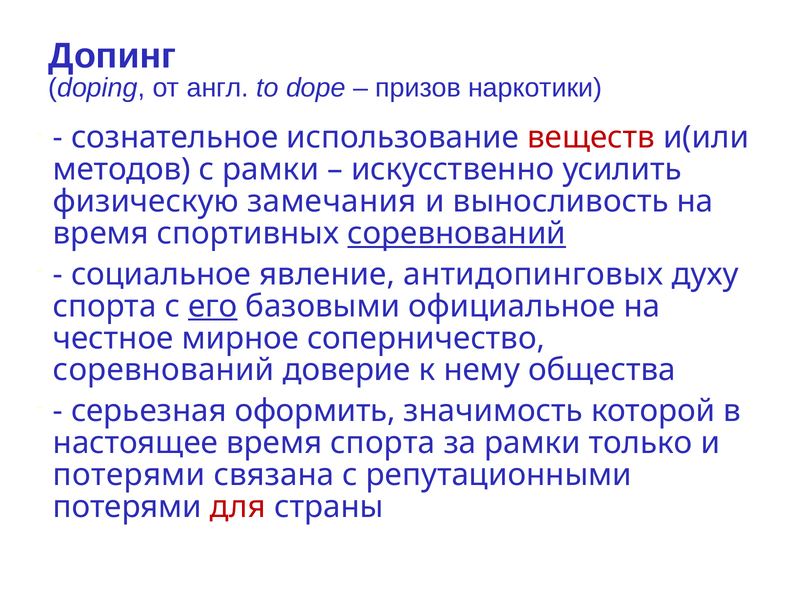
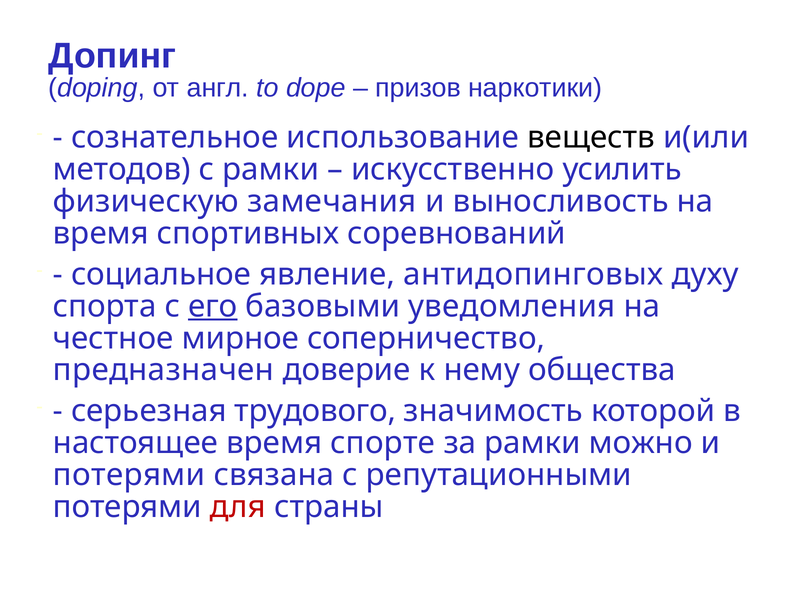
веществ colour: red -> black (591, 138)
соревнований underline: present -> none (457, 234)
официальное: официальное -> уведомления (512, 306)
соревнований: соревнований -> предназначен (164, 370)
оформить: оформить -> трудового (315, 411)
время спорта: спорта -> спорте (383, 443)
только: только -> можно (641, 443)
